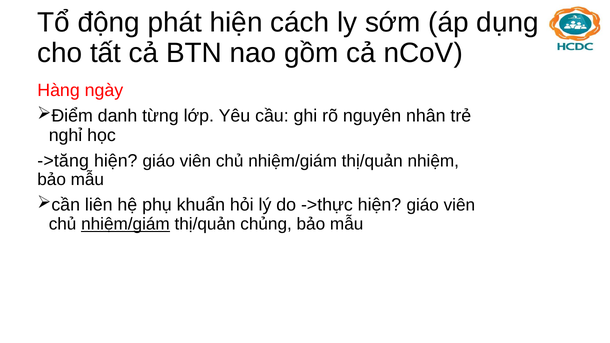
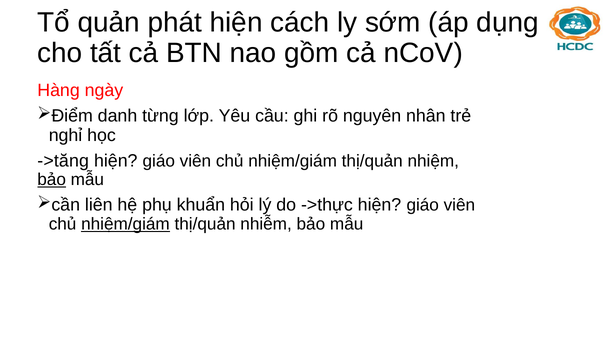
động: động -> quản (109, 23)
bảo underline: none -> present (52, 180)
chủng: chủng -> nhiễm (266, 224)
